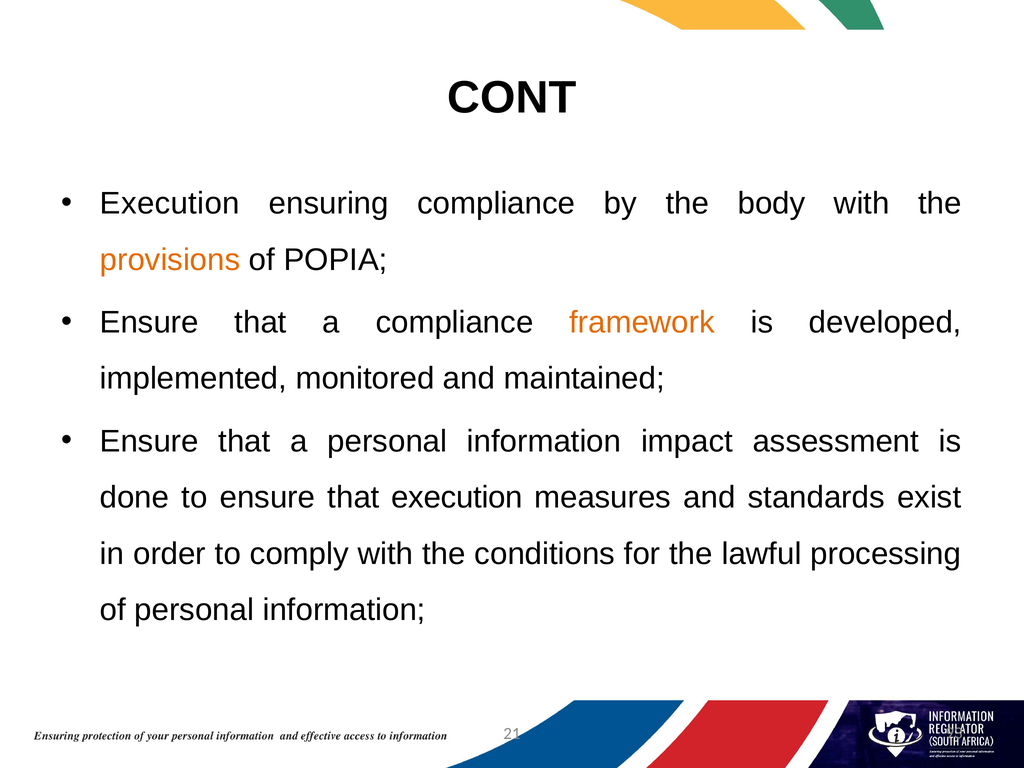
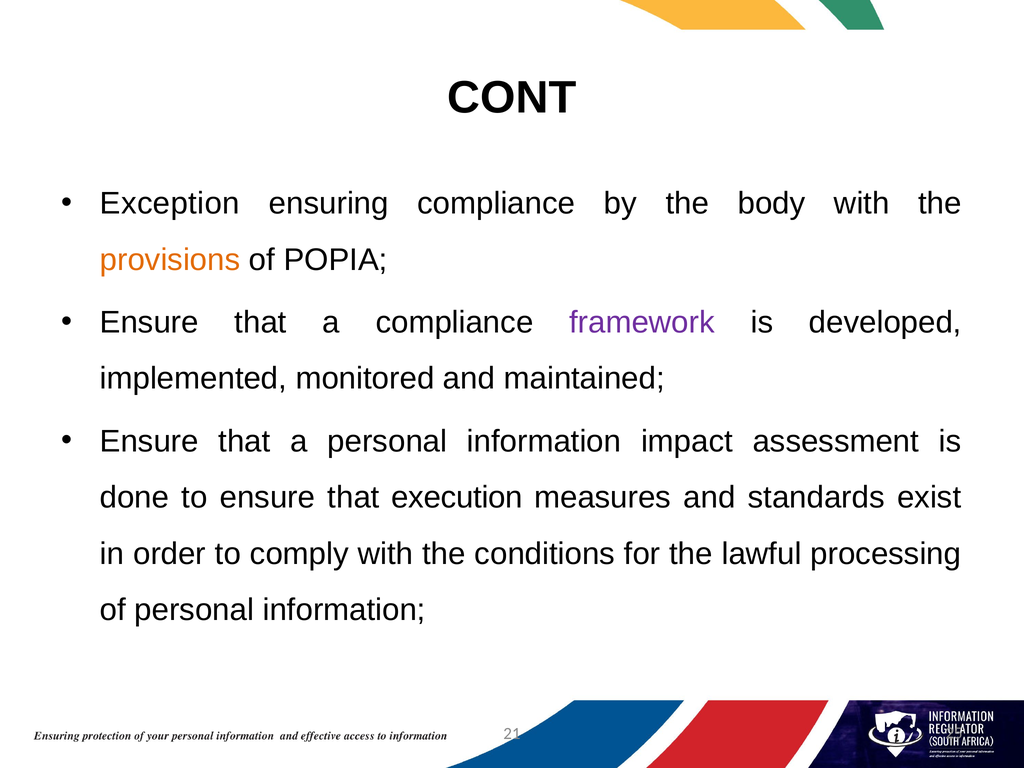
Execution: Execution -> Exception (170, 204)
framework colour: orange -> purple (642, 322)
93: 93 -> 25 (954, 733)
